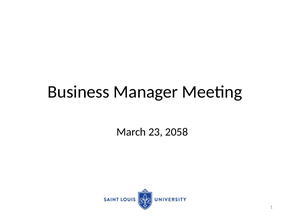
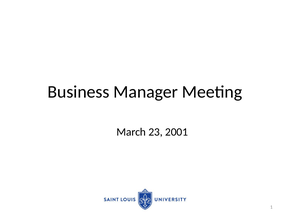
2058: 2058 -> 2001 (177, 132)
